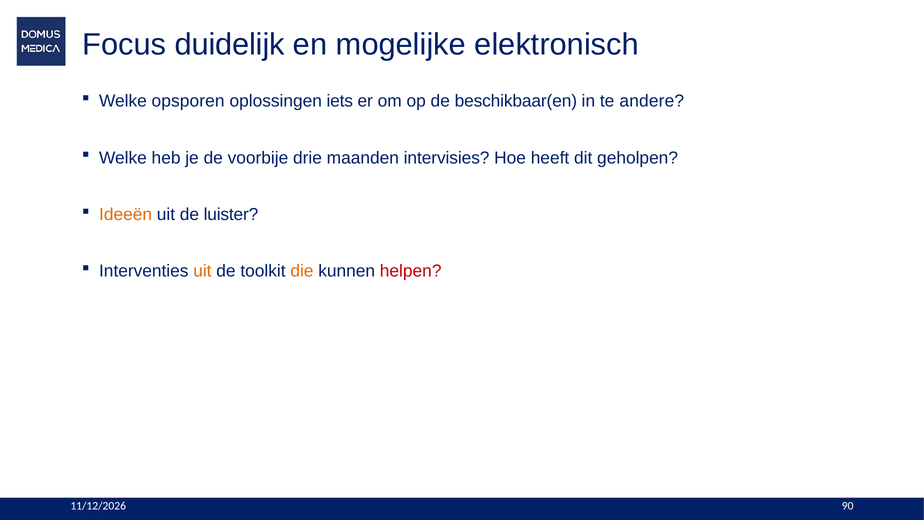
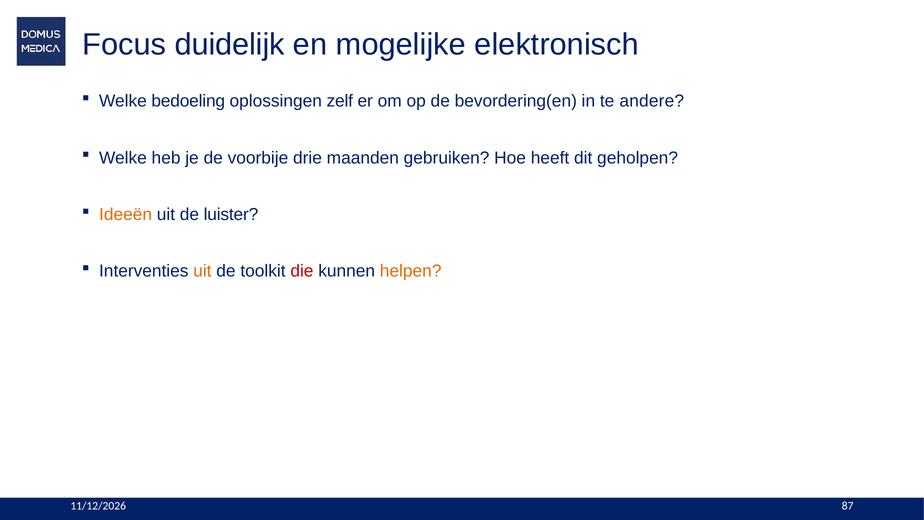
opsporen: opsporen -> bedoeling (188, 101)
iets: iets -> zelf (340, 101)
beschikbaar(en: beschikbaar(en -> bevordering(en (516, 101)
intervisies: intervisies -> gebruiken (447, 158)
die colour: orange -> red (302, 271)
helpen colour: red -> orange (411, 271)
90: 90 -> 87 (848, 506)
